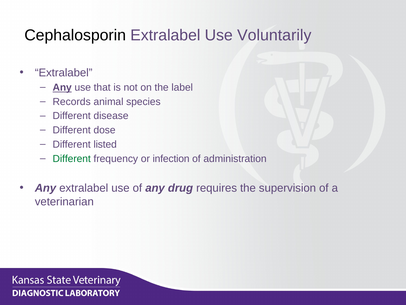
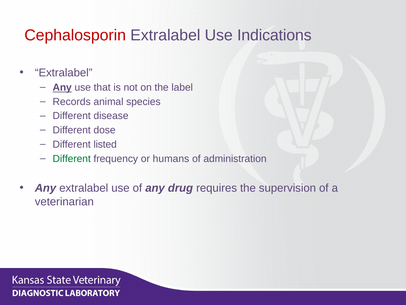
Cephalosporin colour: black -> red (75, 35)
Voluntarily: Voluntarily -> Indications (274, 35)
infection: infection -> humans (171, 158)
